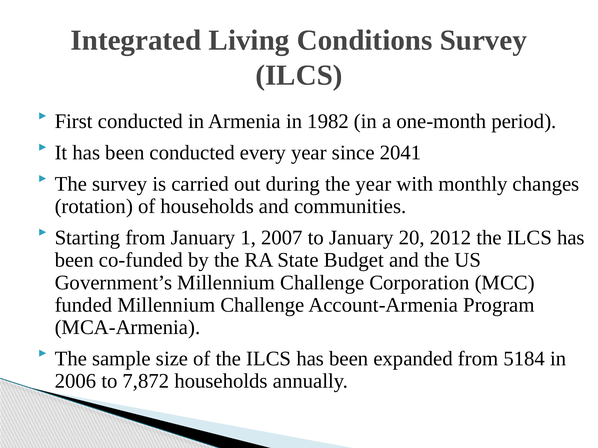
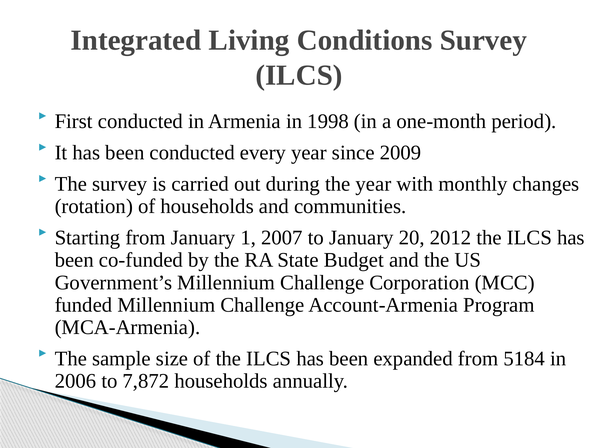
1982: 1982 -> 1998 (328, 122)
2041: 2041 -> 2009 (400, 153)
